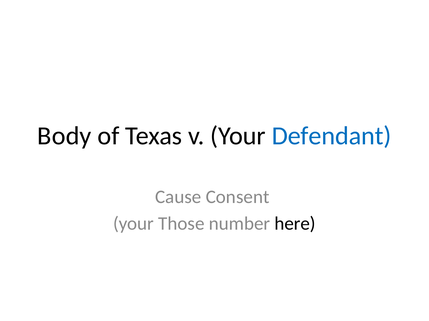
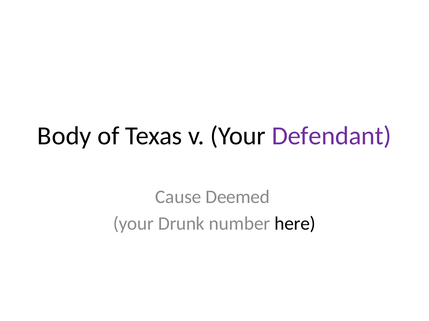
Defendant colour: blue -> purple (332, 136)
Consent: Consent -> Deemed (238, 197)
Those: Those -> Drunk (181, 224)
